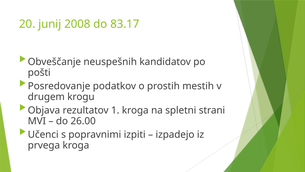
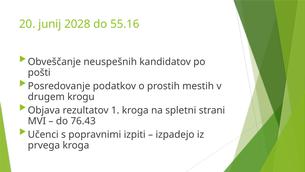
2008: 2008 -> 2028 (77, 24)
83.17: 83.17 -> 55.16 (125, 24)
26.00: 26.00 -> 76.43 (83, 121)
